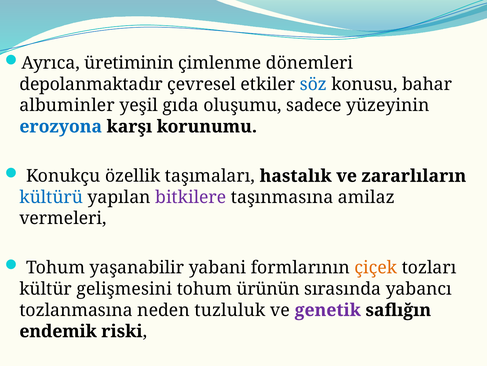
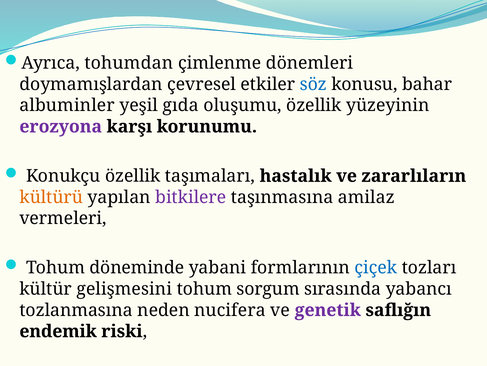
üretiminin: üretiminin -> tohumdan (129, 63)
depolanmaktadır: depolanmaktadır -> doymamışlardan (91, 84)
oluşumu sadece: sadece -> özellik (314, 105)
erozyona colour: blue -> purple (61, 126)
kültürü colour: blue -> orange (51, 197)
yaşanabilir: yaşanabilir -> döneminde (137, 267)
çiçek colour: orange -> blue (376, 267)
ürünün: ürünün -> sorgum (268, 288)
tuzluluk: tuzluluk -> nucifera (230, 310)
